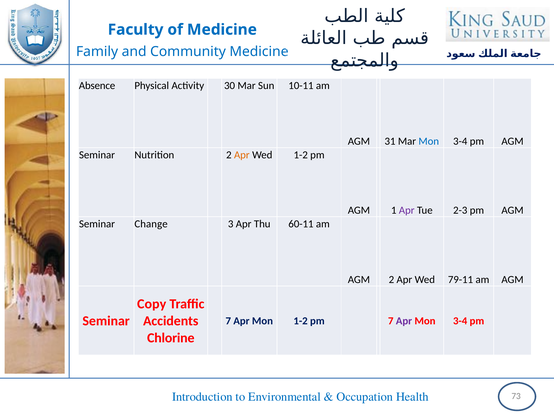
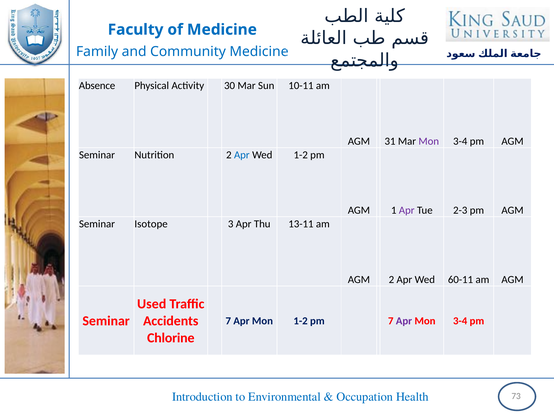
Mon colour: blue -> purple (429, 141)
Apr colour: orange -> blue (242, 155)
Change: Change -> Isotope (151, 224)
60-11: 60-11 -> 13-11 (301, 224)
79-11: 79-11 -> 60-11 (460, 280)
Copy: Copy -> Used (152, 304)
